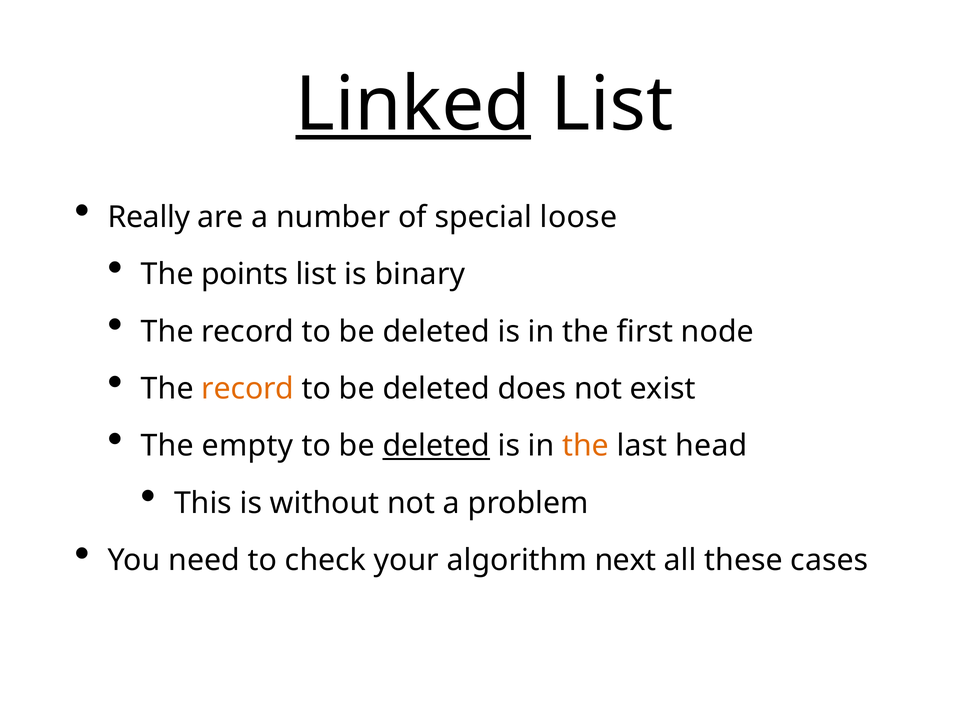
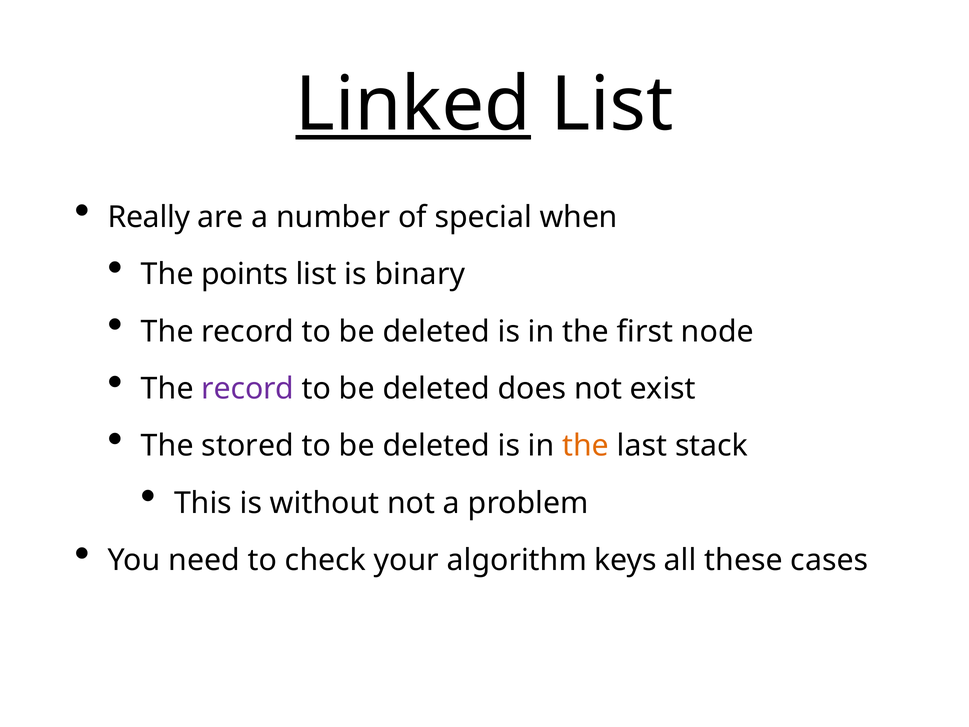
loose: loose -> when (579, 217)
record colour: orange -> purple (248, 389)
empty: empty -> stored (248, 446)
deleted underline: present -> none (436, 446)
head: head -> stack (711, 446)
next: next -> keys (625, 560)
